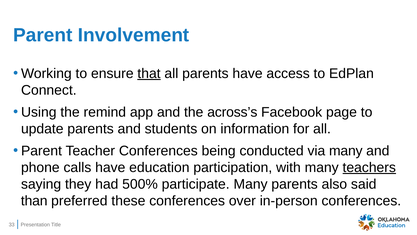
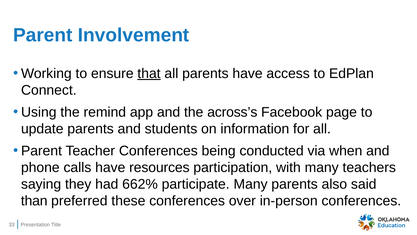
via many: many -> when (346, 151)
education: education -> resources (159, 167)
teachers underline: present -> none (369, 167)
500%: 500% -> 662% (140, 184)
